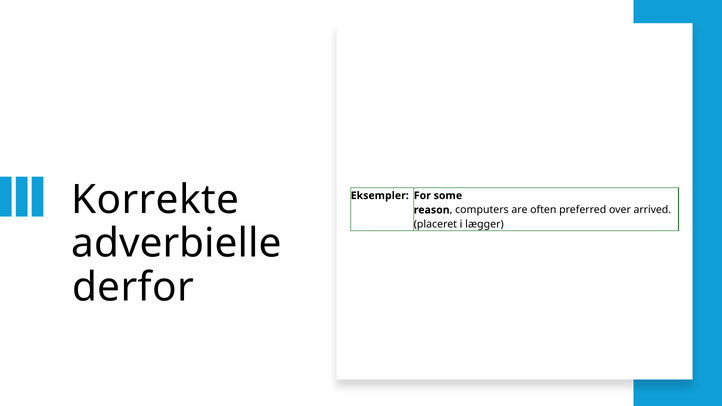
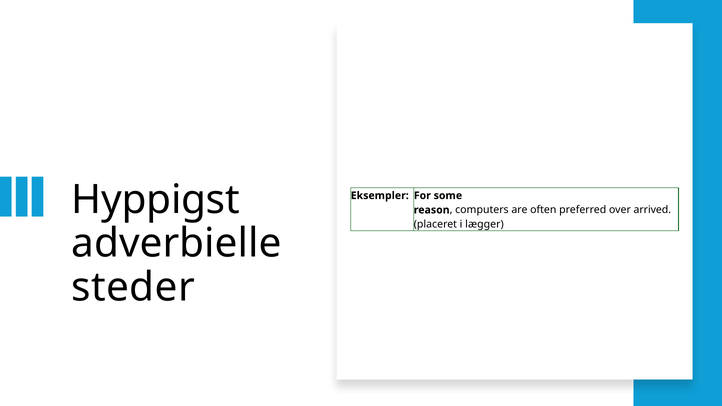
Korrekte: Korrekte -> Hyppigst (156, 200)
derfor: derfor -> steder (133, 287)
